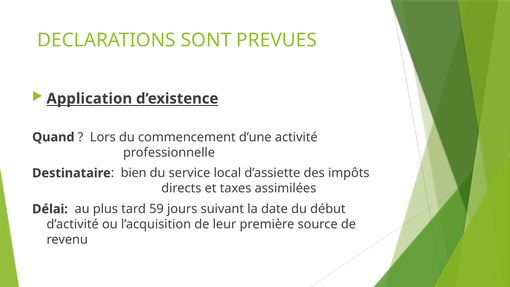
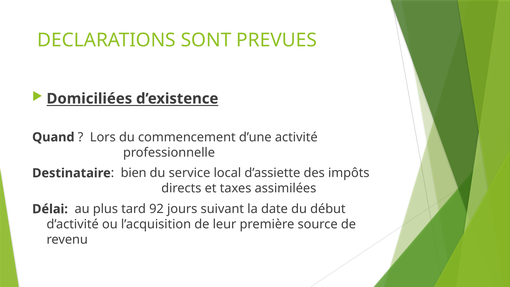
Application: Application -> Domiciliées (89, 99)
59: 59 -> 92 (156, 209)
